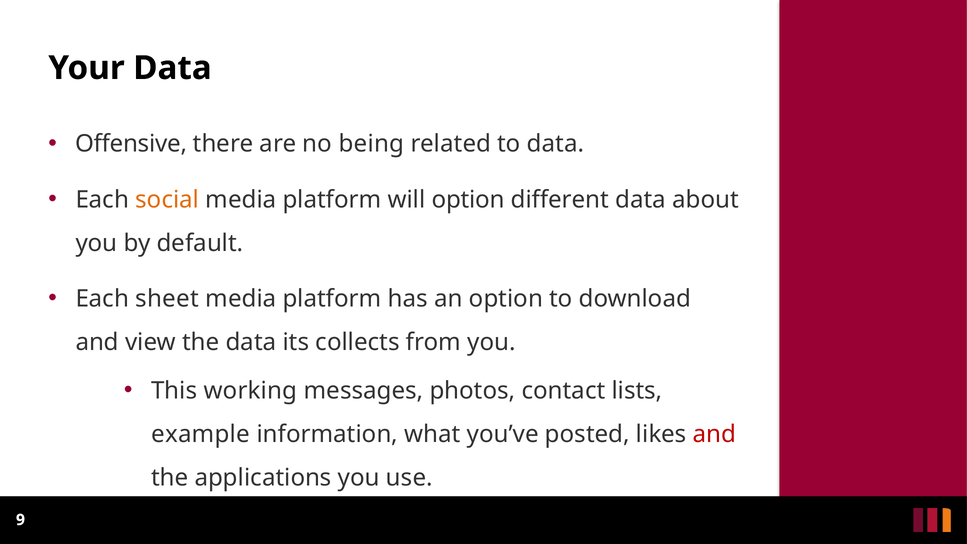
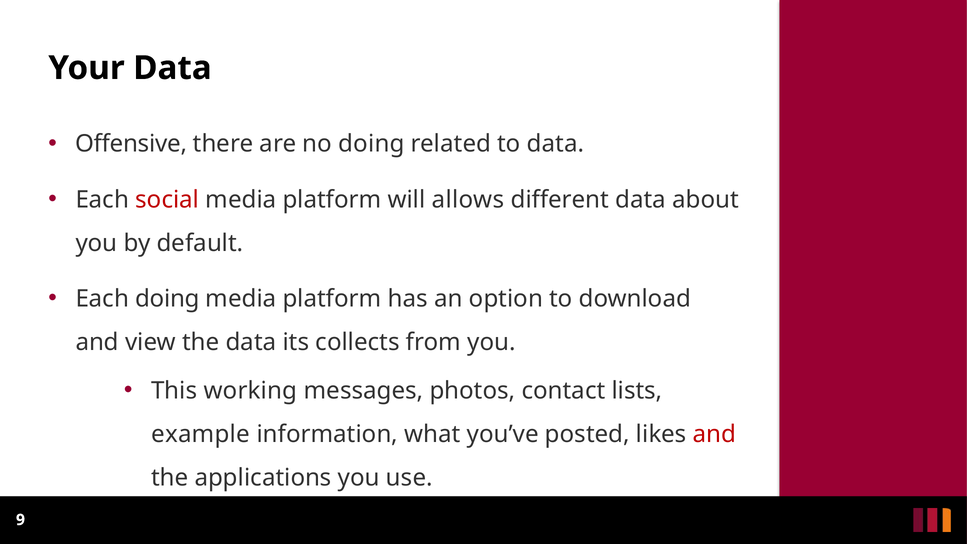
no being: being -> doing (371, 144)
social colour: orange -> red (167, 200)
will option: option -> allows (468, 200)
Each sheet: sheet -> doing (167, 299)
